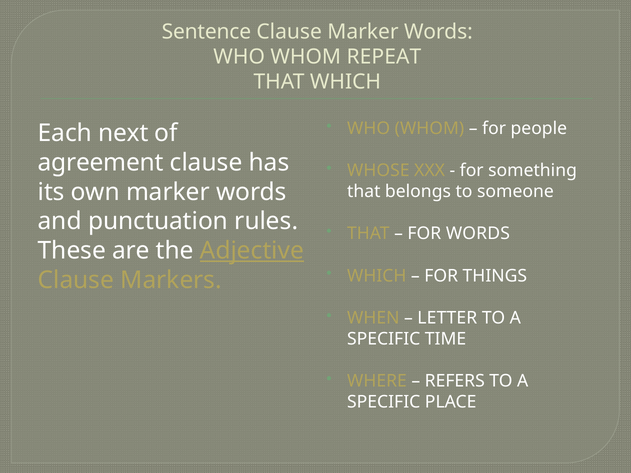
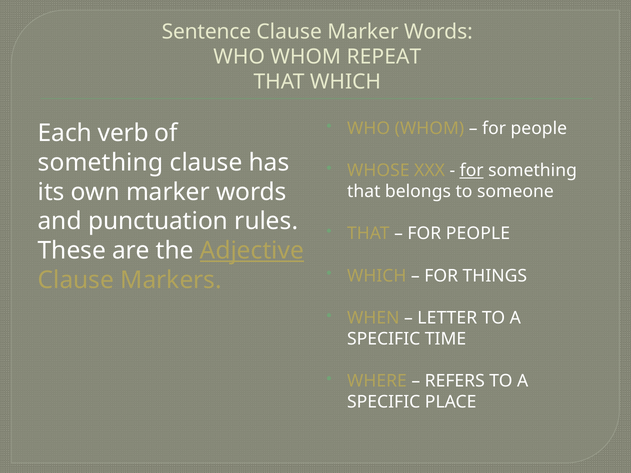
next: next -> verb (123, 133)
agreement: agreement -> something (101, 163)
for underline: none -> present (472, 171)
WORDS: WORDS -> PEOPLE (478, 234)
